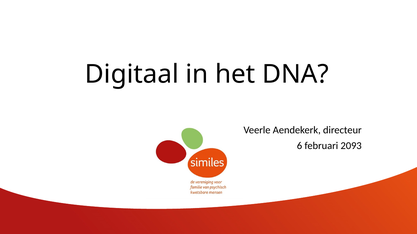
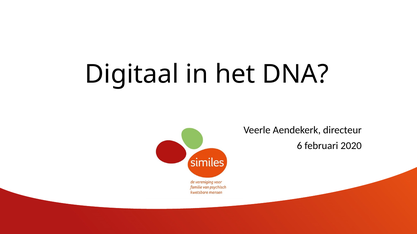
2093: 2093 -> 2020 (351, 146)
